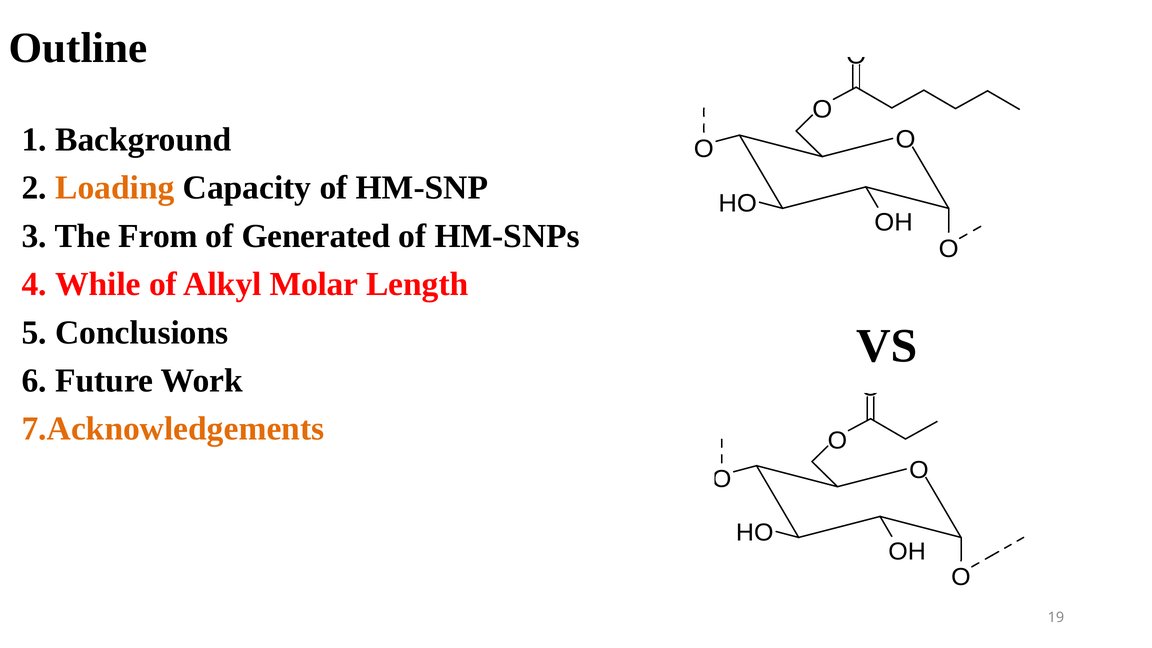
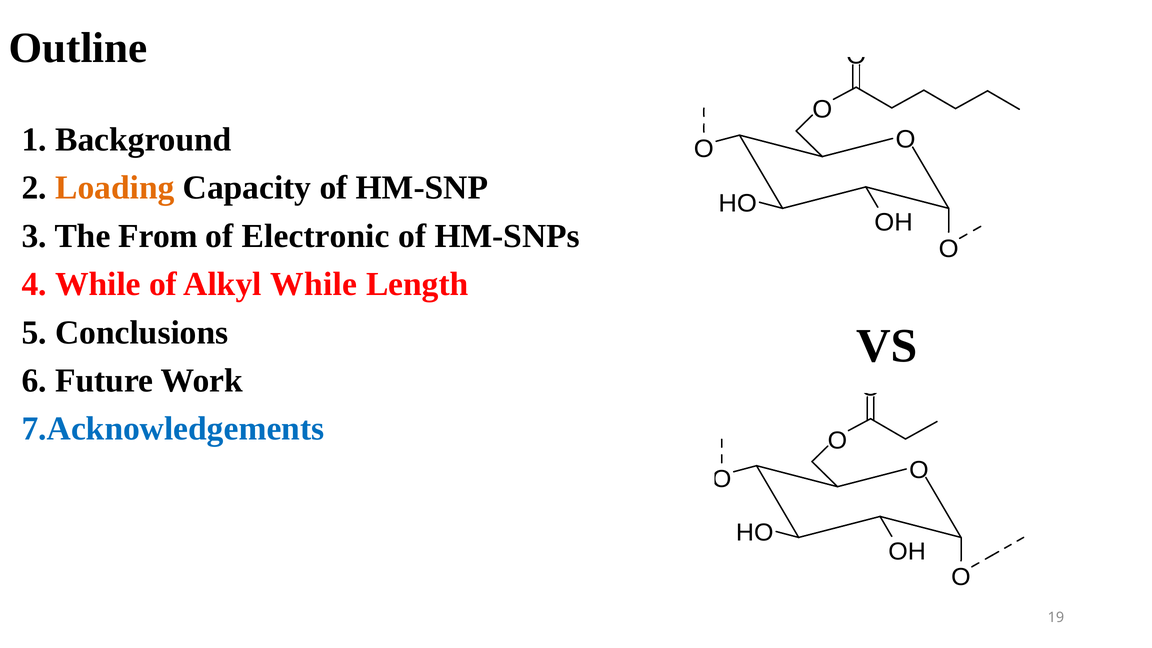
Generated: Generated -> Electronic (316, 236)
Alkyl Molar: Molar -> While (314, 284)
7.Acknowledgements colour: orange -> blue (173, 429)
